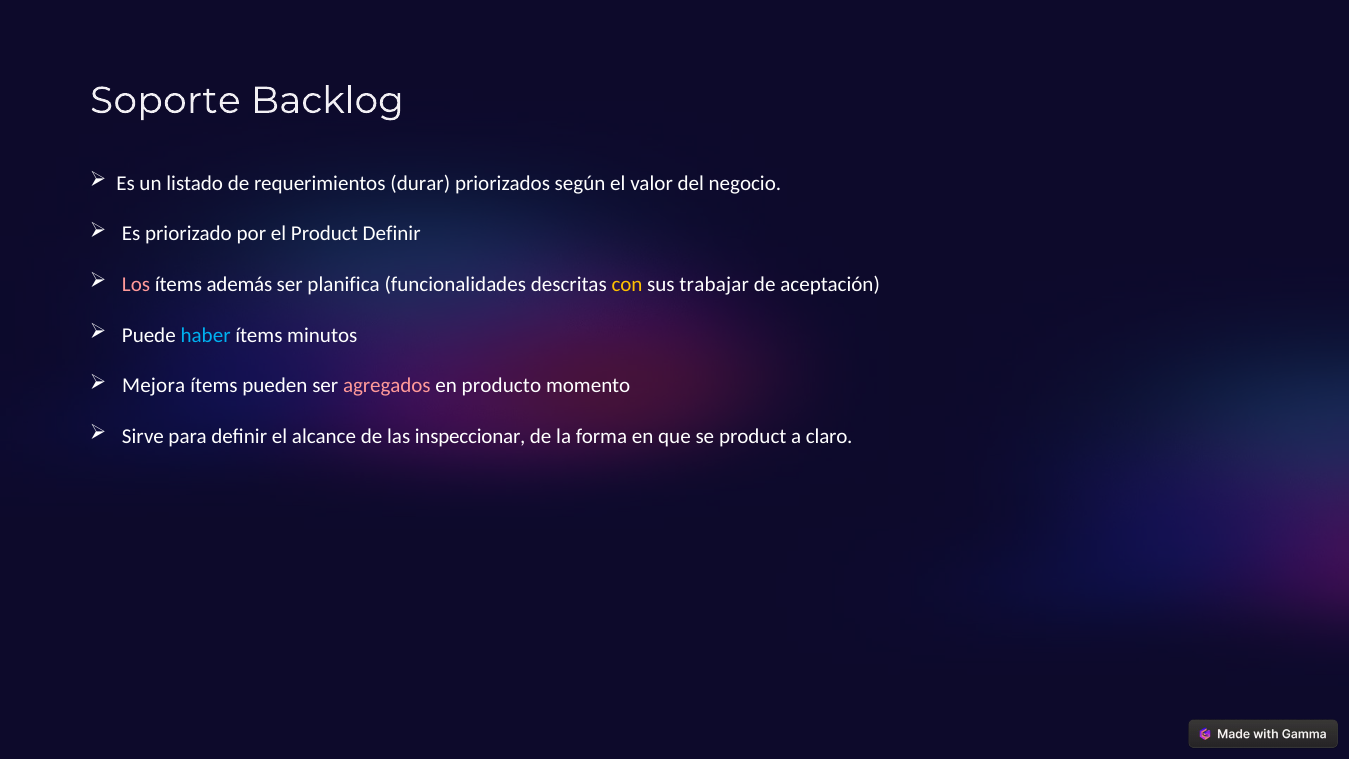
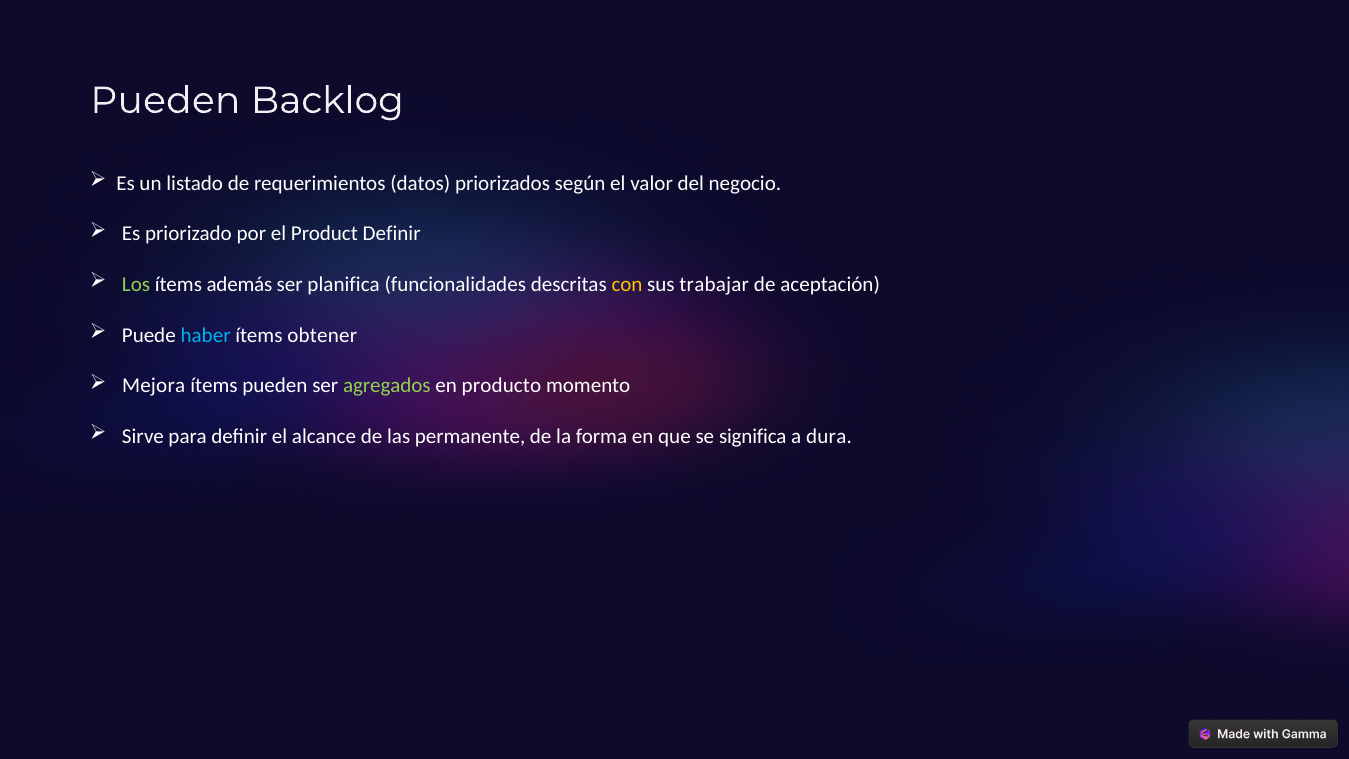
Soporte: Soporte -> Pueden (165, 101)
durar: durar -> datos (420, 183)
Los colour: pink -> light green (136, 284)
minutos: minutos -> obtener (322, 335)
agregados colour: pink -> light green (387, 386)
inspeccionar: inspeccionar -> permanente (470, 436)
se product: product -> significa (753, 436)
claro: claro -> dura (829, 436)
